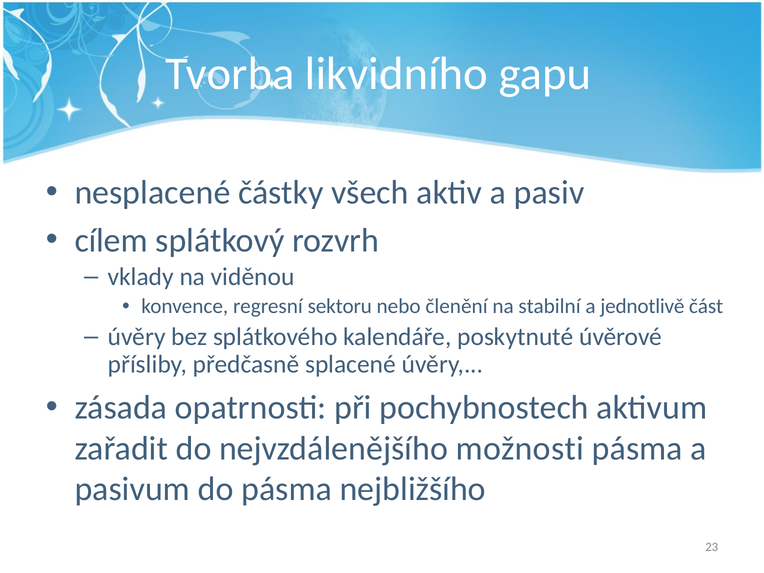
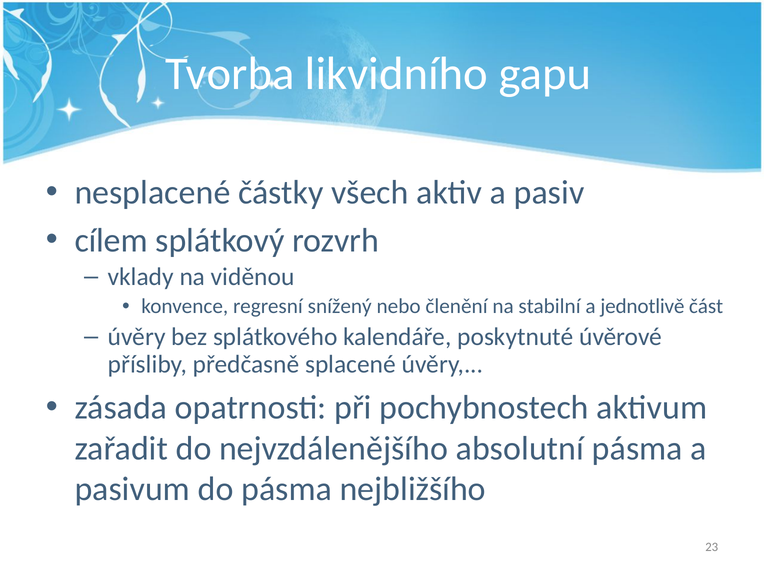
sektoru: sektoru -> snížený (340, 306)
možnosti: možnosti -> absolutní (520, 448)
